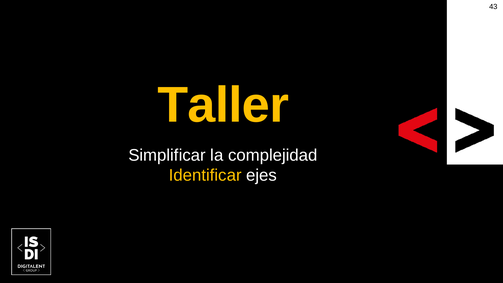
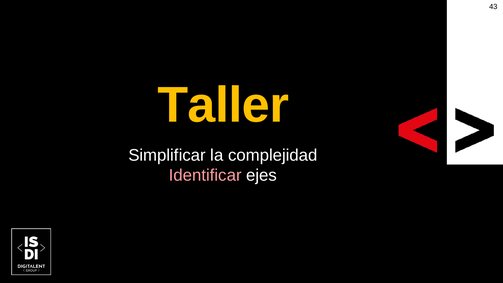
Identificar colour: yellow -> pink (205, 175)
